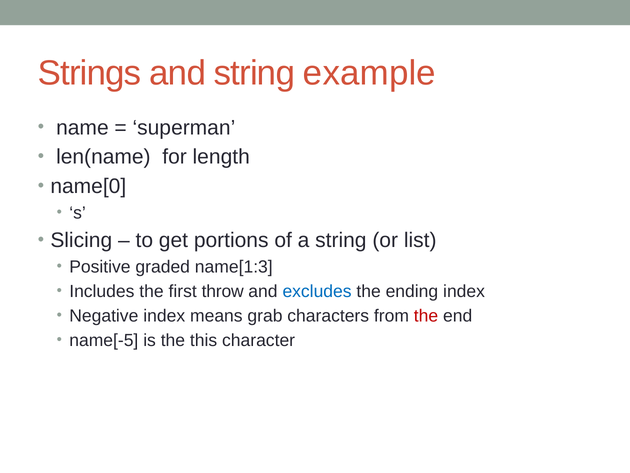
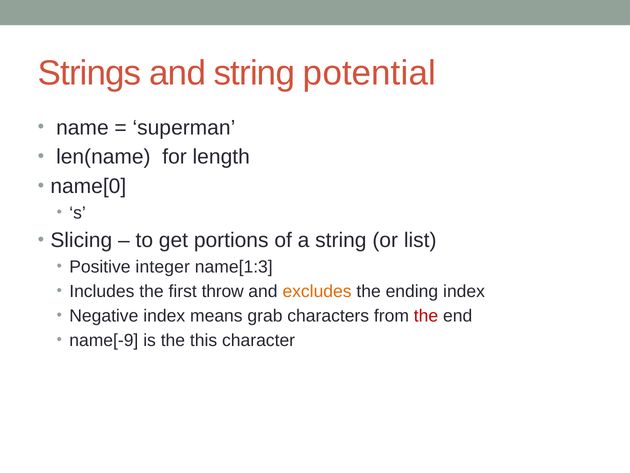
example: example -> potential (369, 73)
graded: graded -> integer (163, 267)
excludes colour: blue -> orange (317, 291)
name[-5: name[-5 -> name[-9 (104, 340)
